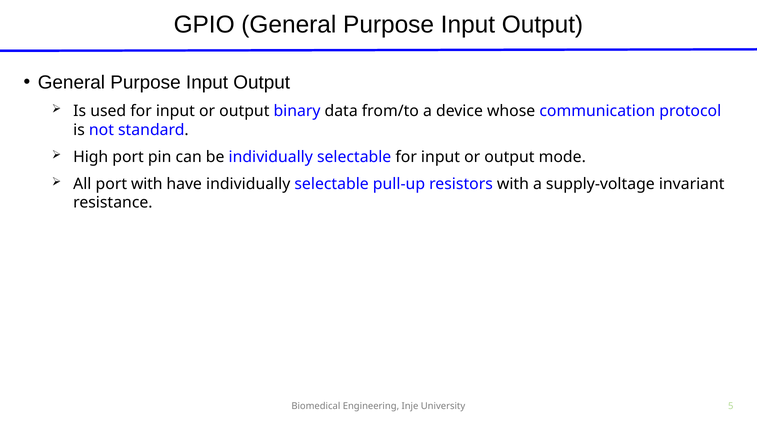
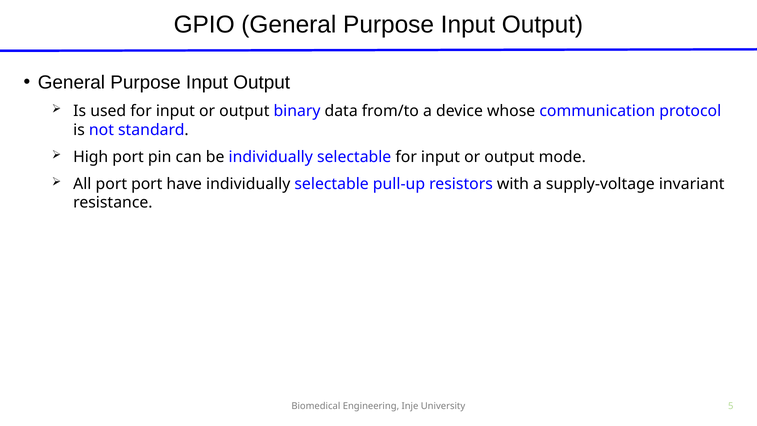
port with: with -> port (147, 184)
